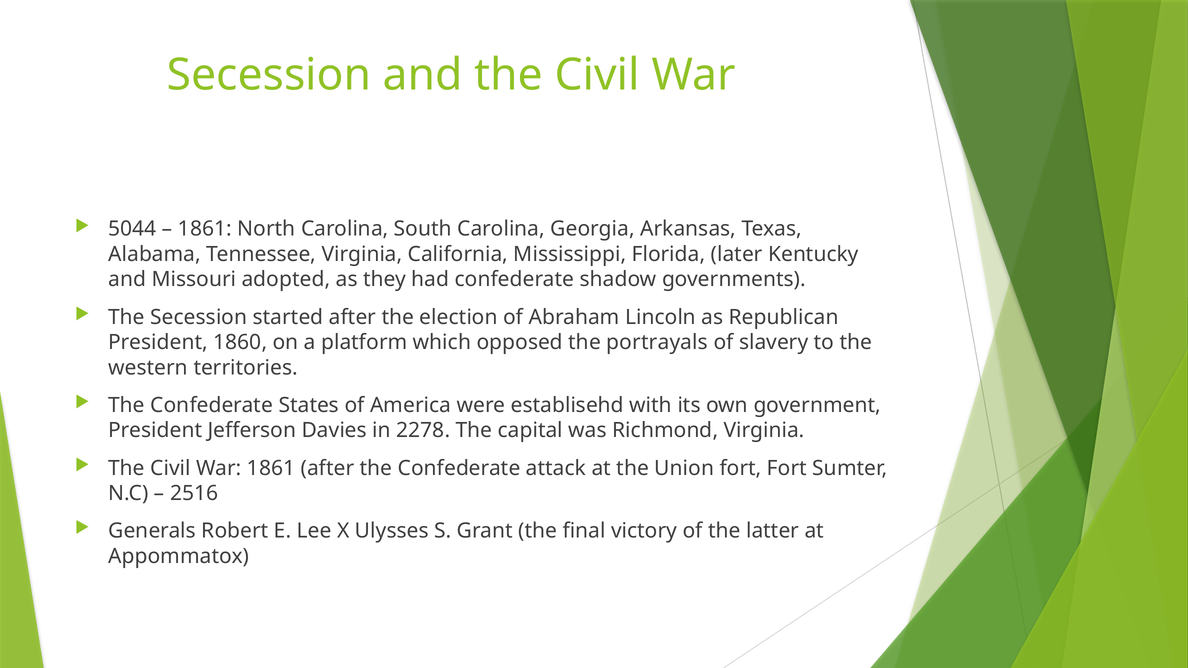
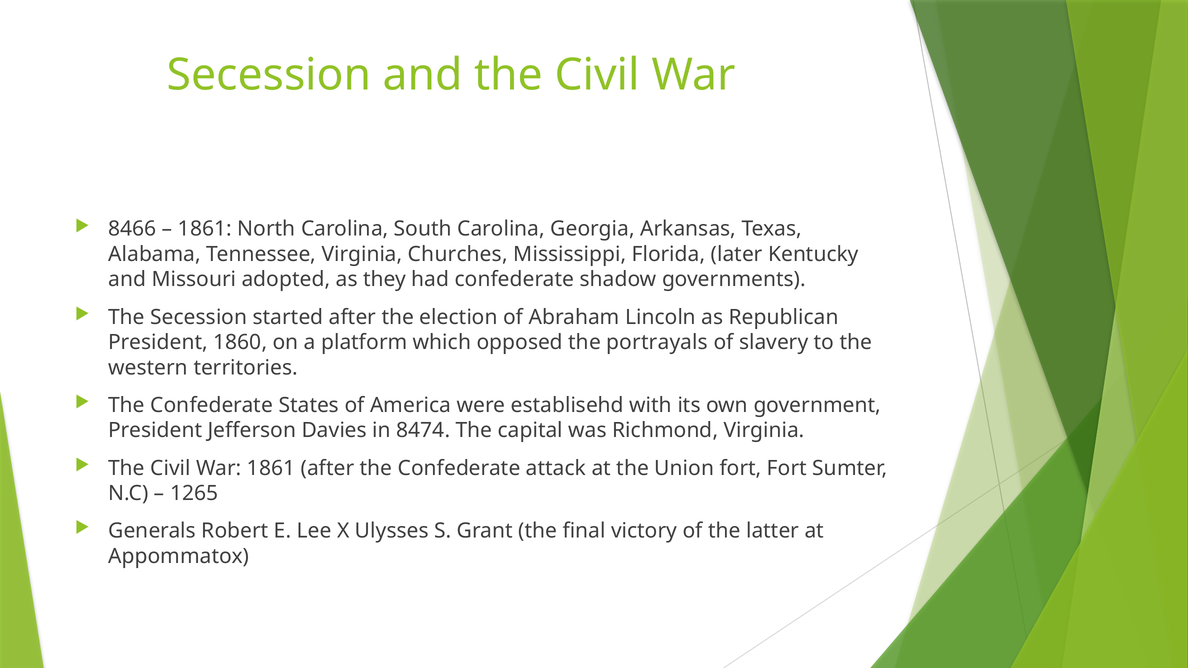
5044: 5044 -> 8466 (132, 229)
California: California -> Churches (458, 254)
2278: 2278 -> 8474 (423, 431)
2516: 2516 -> 1265 (194, 494)
